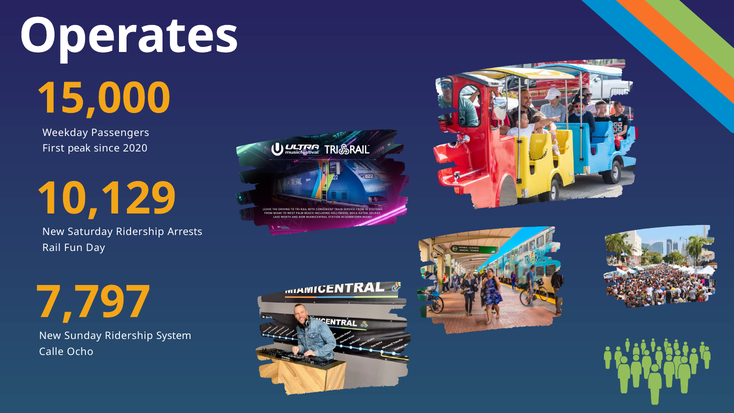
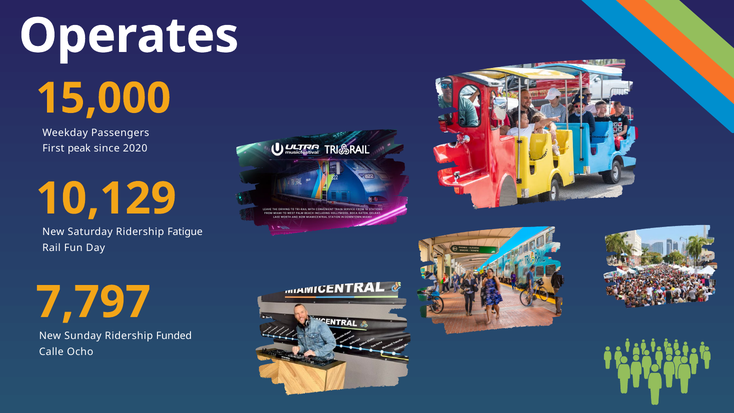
Arrests: Arrests -> Fatigue (185, 232)
System: System -> Funded (174, 336)
